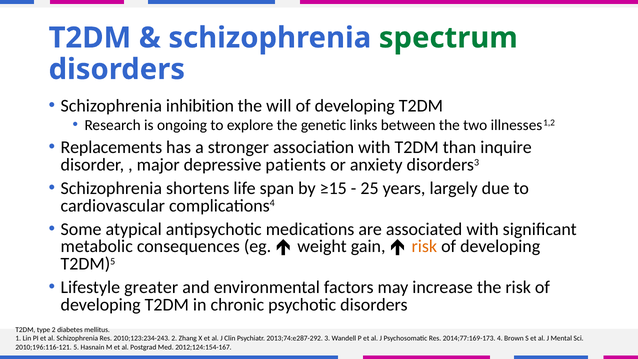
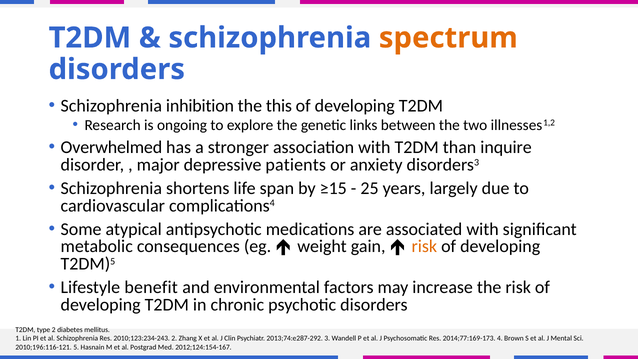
spectrum colour: green -> orange (448, 38)
will: will -> this (279, 106)
Replacements: Replacements -> Overwhelmed (111, 147)
greater: greater -> benefit (151, 287)
